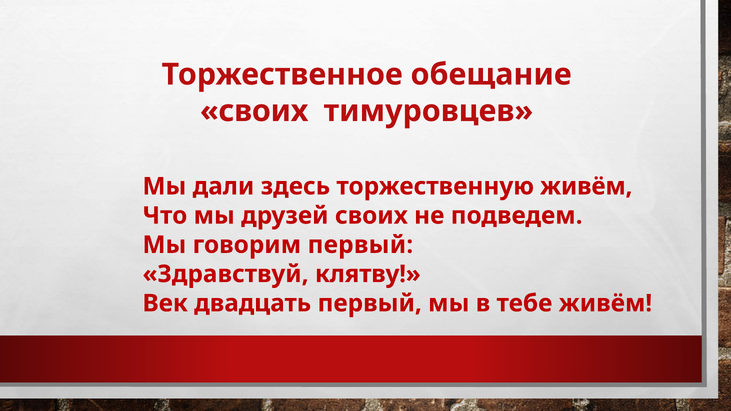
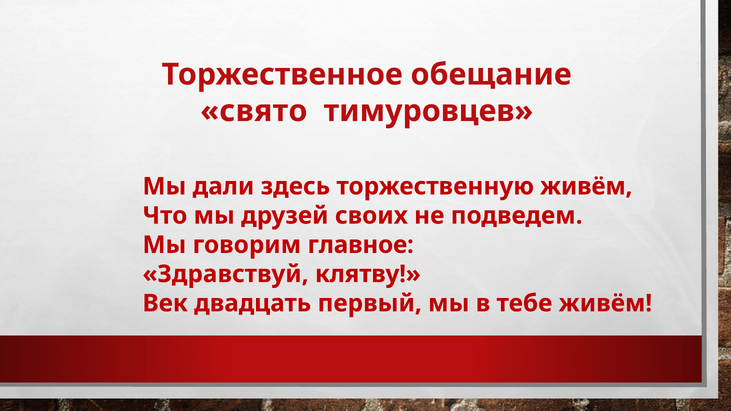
своих: своих -> свято (254, 111)
говорим первый: первый -> главное (361, 245)
